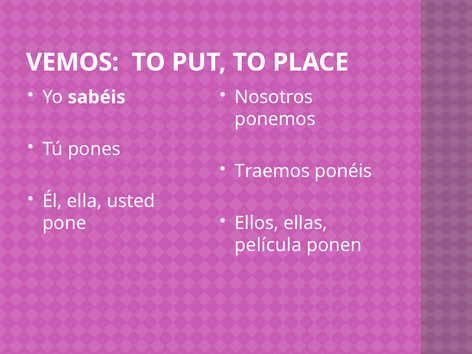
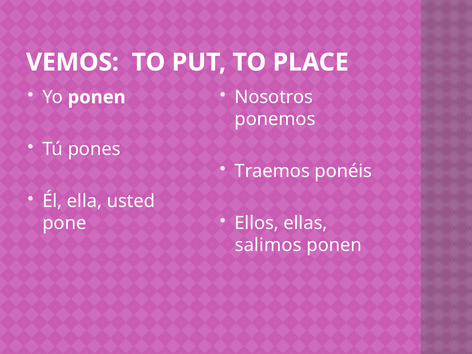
Yo sabéis: sabéis -> ponen (97, 97)
película: película -> salimos (268, 245)
